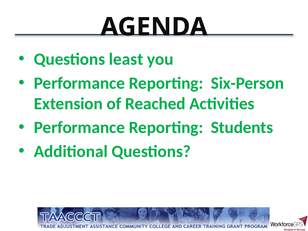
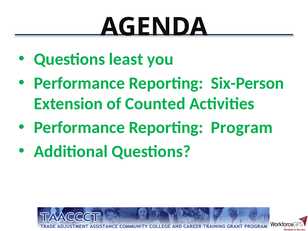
Reached: Reached -> Counted (155, 104)
Students: Students -> Program (242, 128)
